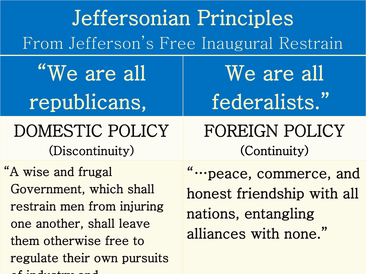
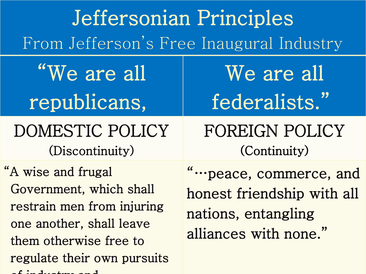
Inaugural Restrain: Restrain -> Industry (311, 44)
